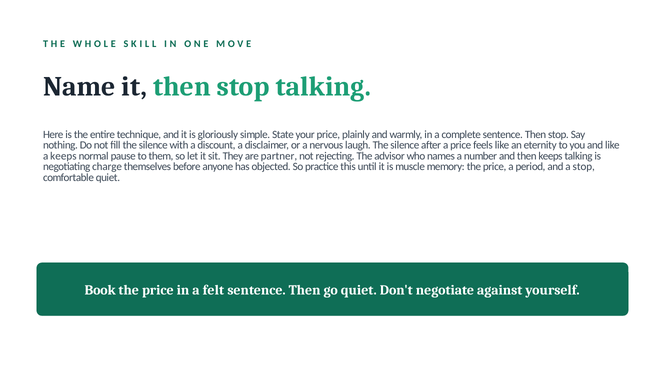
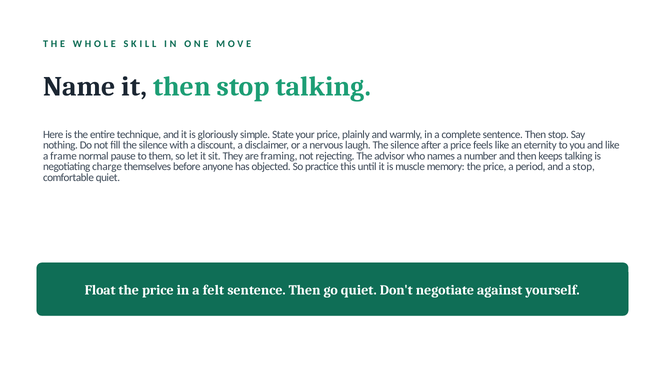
a keeps: keeps -> frame (64, 156)
partner: partner -> framing (279, 156)
Book: Book -> Float (100, 290)
